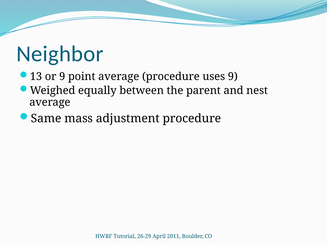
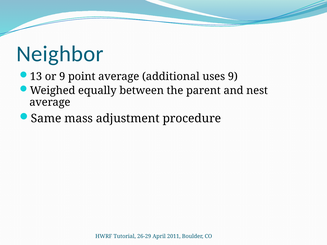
average procedure: procedure -> additional (171, 77)
